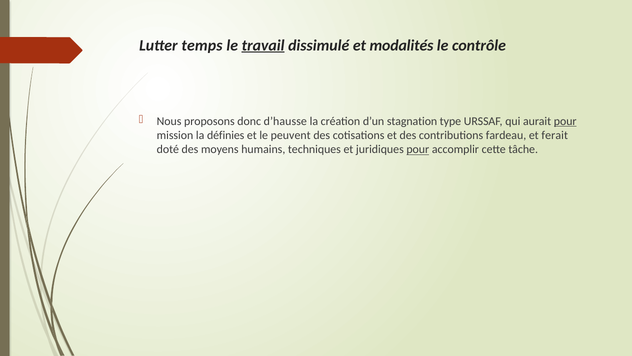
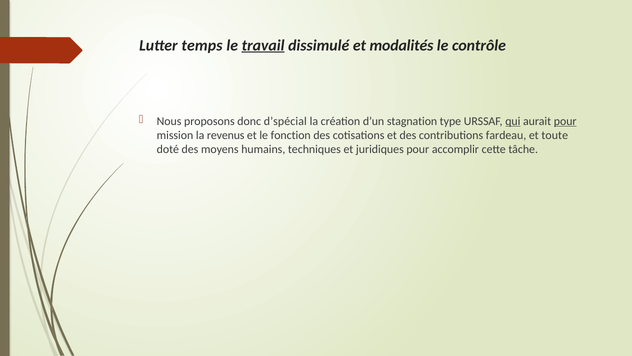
d’hausse: d’hausse -> d’spécial (285, 121)
qui underline: none -> present (513, 121)
définies: définies -> revenus (226, 135)
peuvent: peuvent -> fonction (291, 135)
ferait: ferait -> toute (555, 135)
pour underline: present -> none (418, 149)
